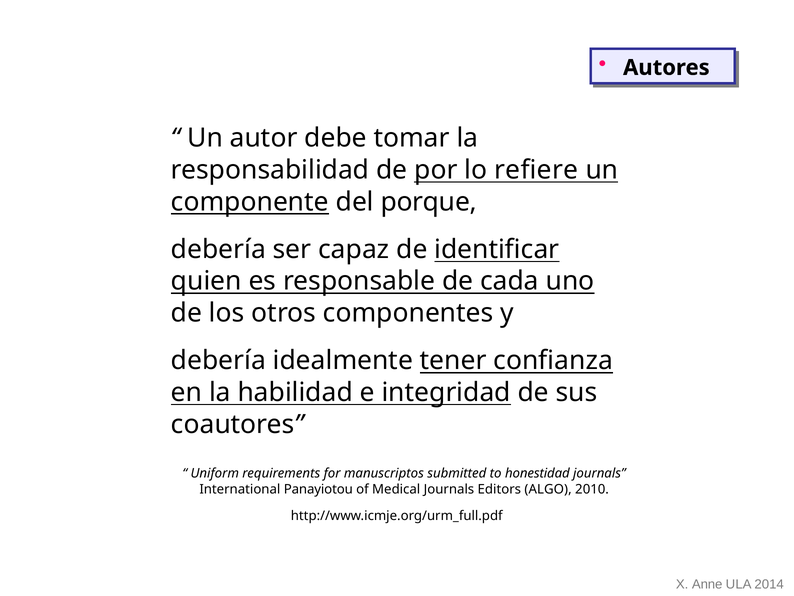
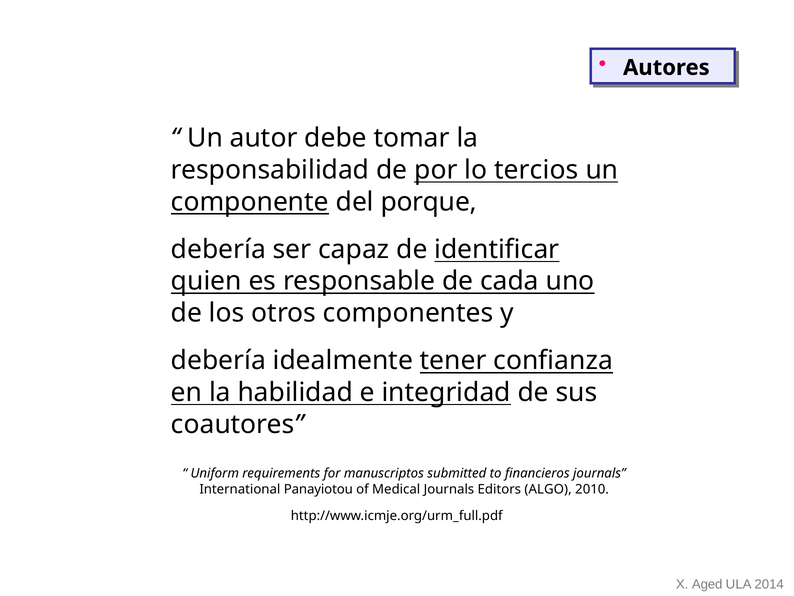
refiere: refiere -> tercios (536, 170)
honestidad: honestidad -> financieros (537, 473)
Anne: Anne -> Aged (707, 584)
